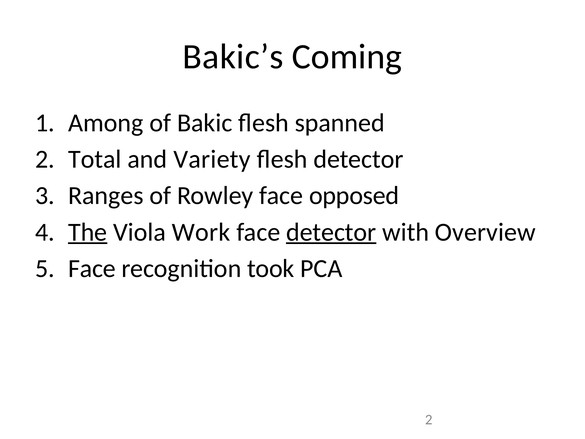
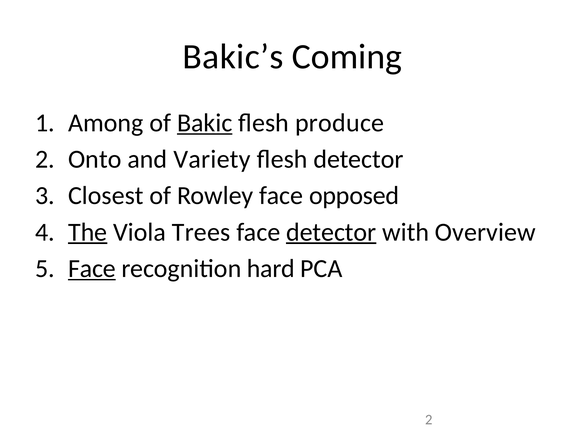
Bakic underline: none -> present (205, 123)
spanned: spanned -> produce (340, 123)
Total: Total -> Onto (95, 159)
Ranges: Ranges -> Closest (106, 196)
Work: Work -> Trees (201, 232)
Face underline: none -> present (92, 268)
took: took -> hard (271, 268)
